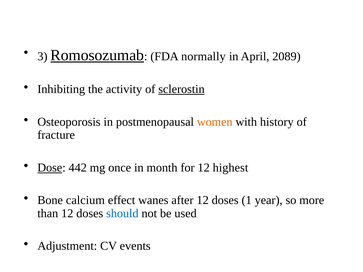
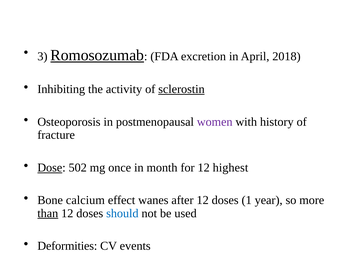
normally: normally -> excretion (203, 56)
2089: 2089 -> 2018 (286, 56)
women colour: orange -> purple (215, 122)
442: 442 -> 502 (78, 168)
than underline: none -> present (48, 213)
Adjustment: Adjustment -> Deformities (67, 246)
